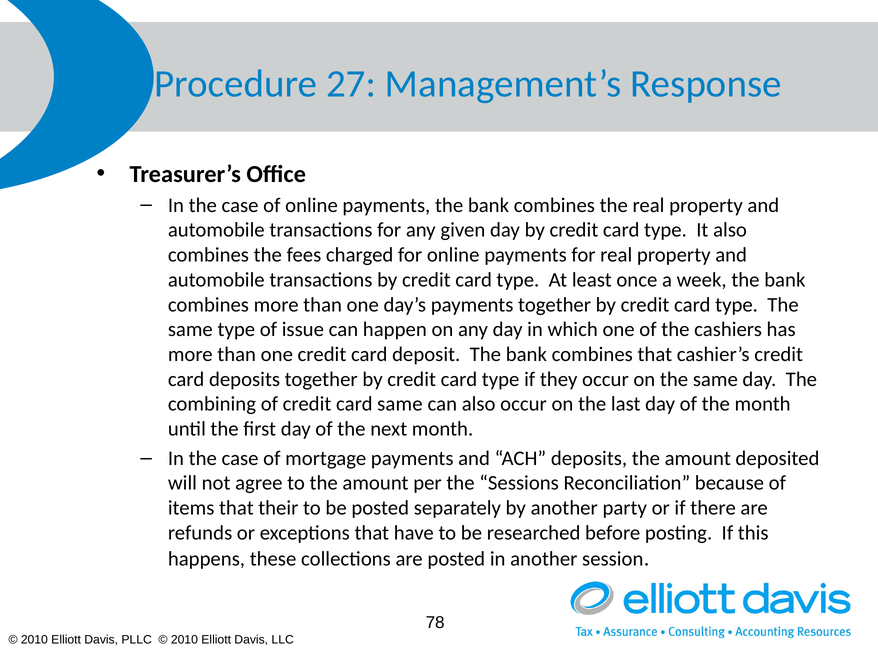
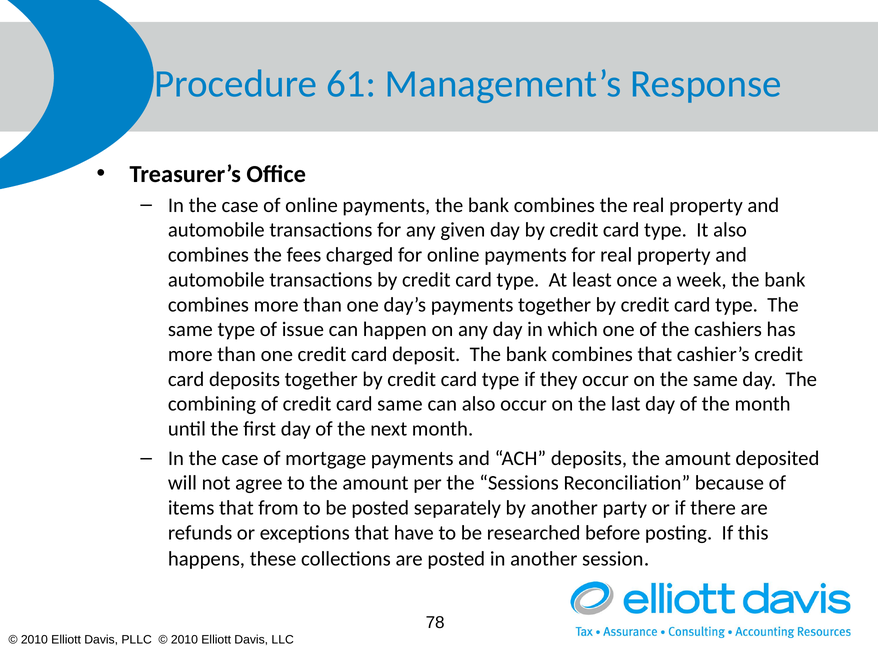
27: 27 -> 61 (351, 84)
their: their -> from (278, 508)
